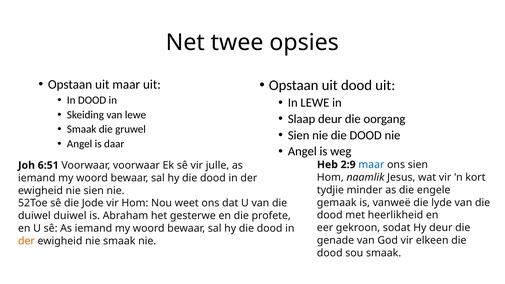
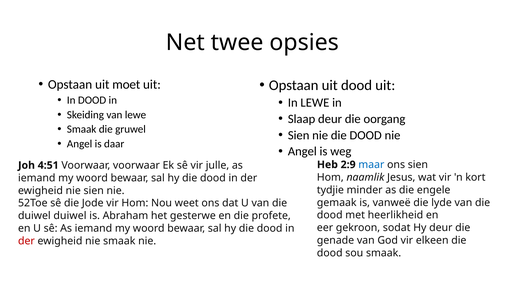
uit maar: maar -> moet (126, 85)
6:51: 6:51 -> 4:51 (48, 165)
der colour: orange -> red (26, 241)
